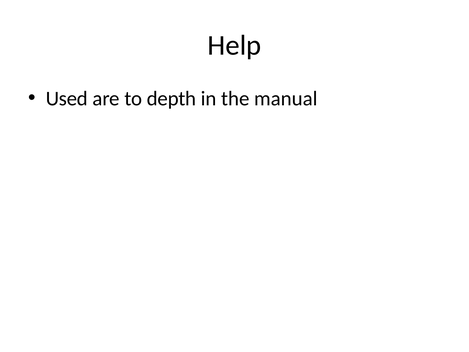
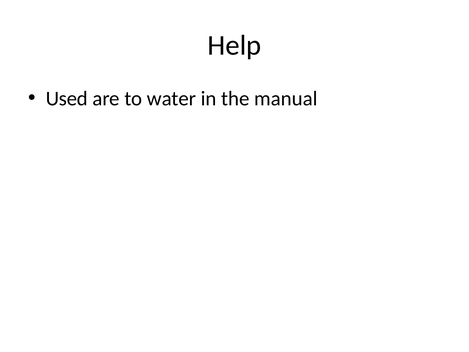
depth: depth -> water (172, 98)
